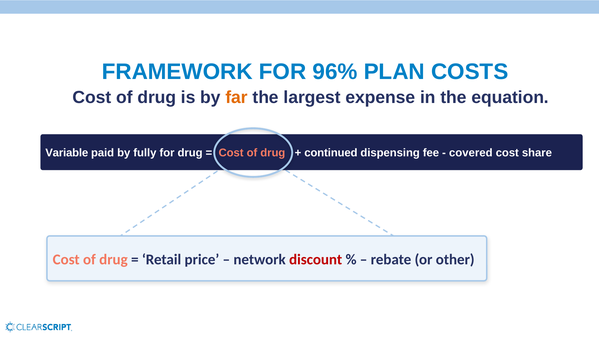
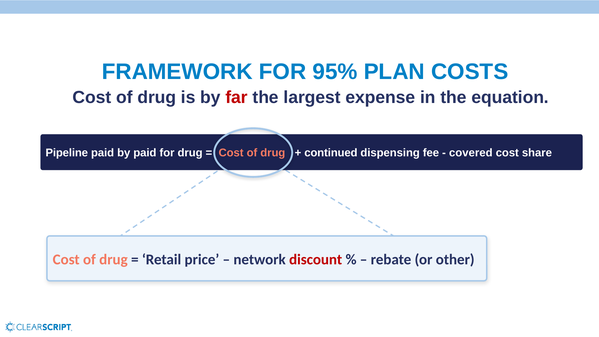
96%: 96% -> 95% (335, 72)
far colour: orange -> red (237, 97)
Variable: Variable -> Pipeline (67, 153)
by fully: fully -> paid (145, 153)
